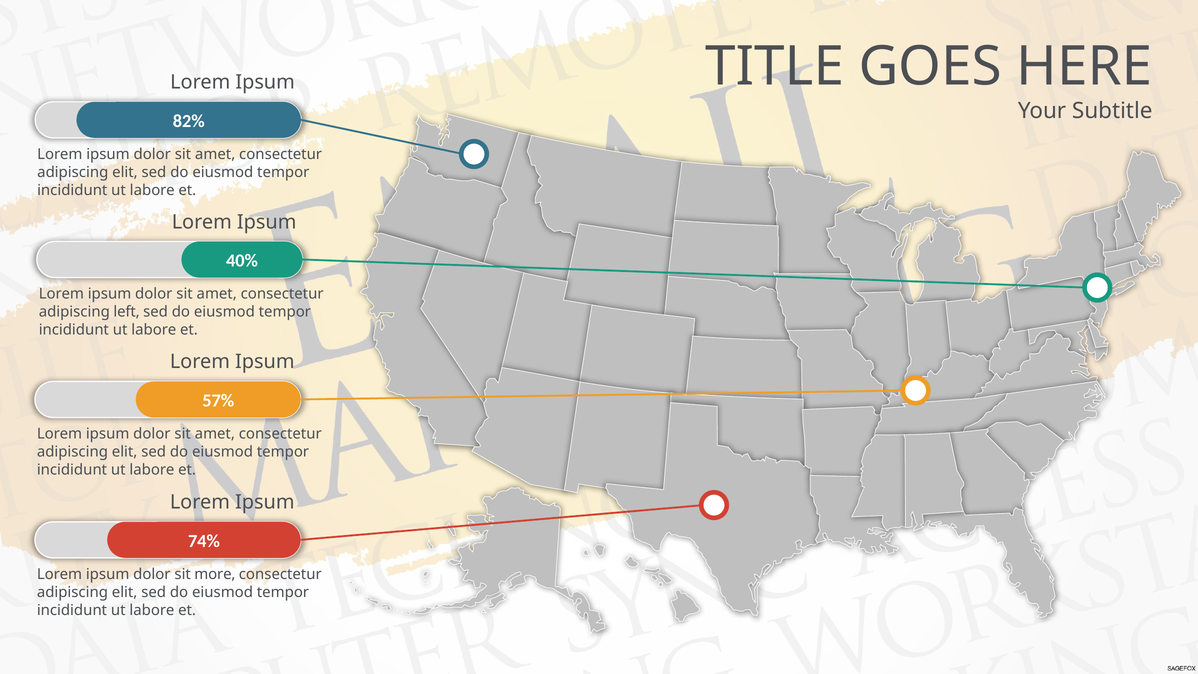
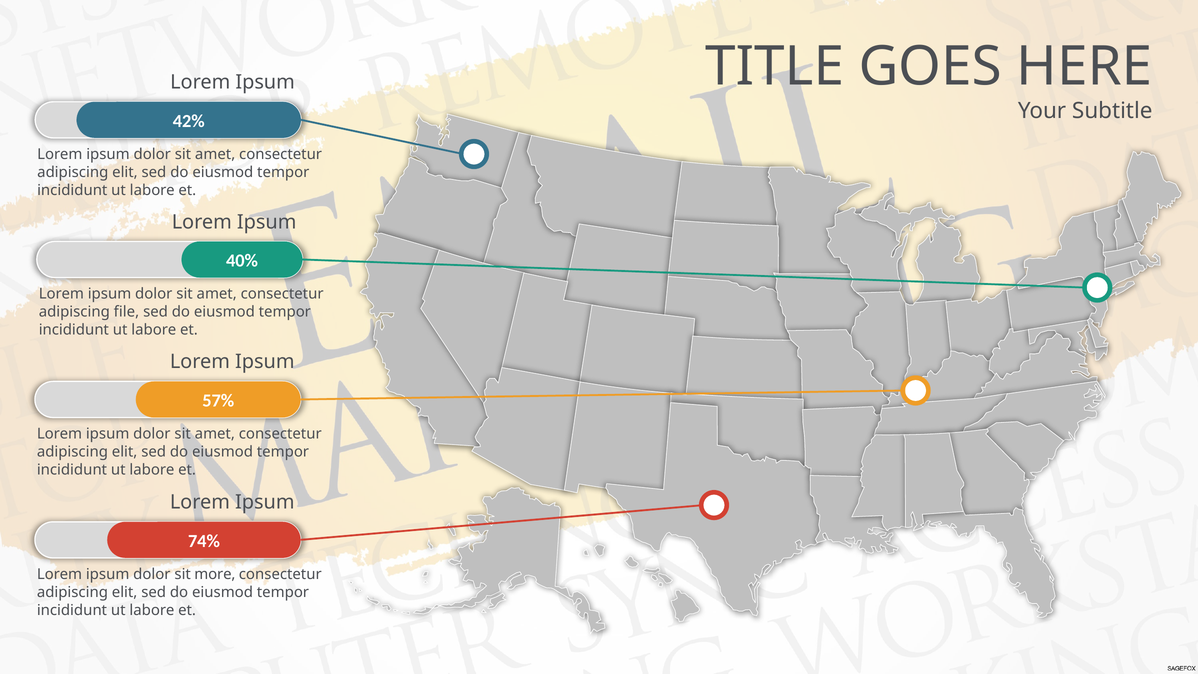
82%: 82% -> 42% (189, 121)
left: left -> file (126, 312)
